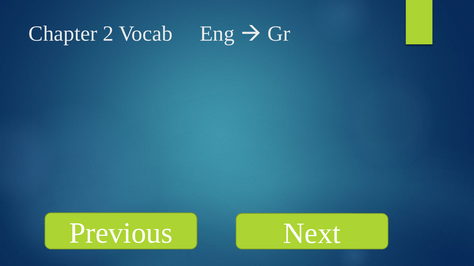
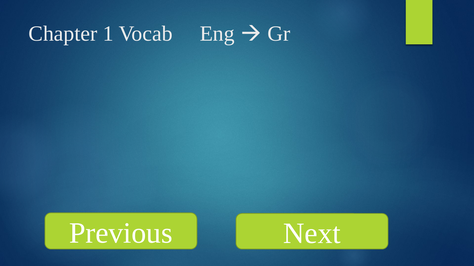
2: 2 -> 1 (108, 34)
